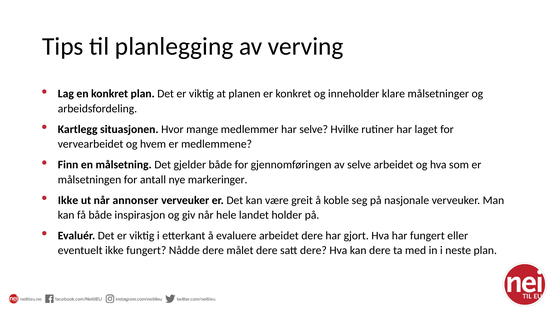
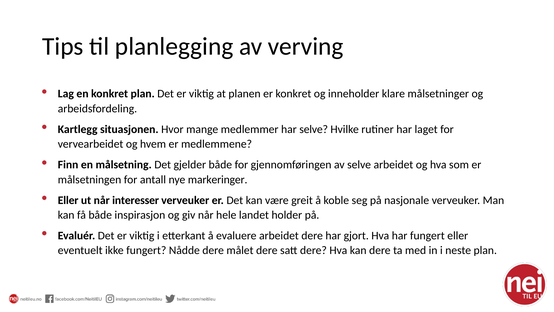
Ikke: Ikke -> Eller (68, 200)
annonser: annonser -> interesser (136, 200)
